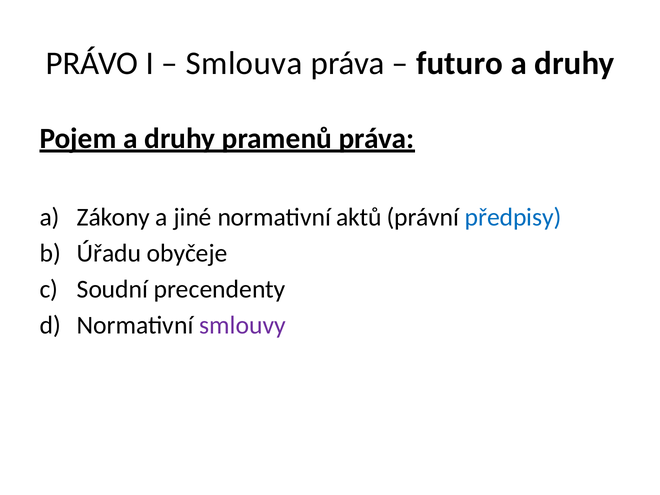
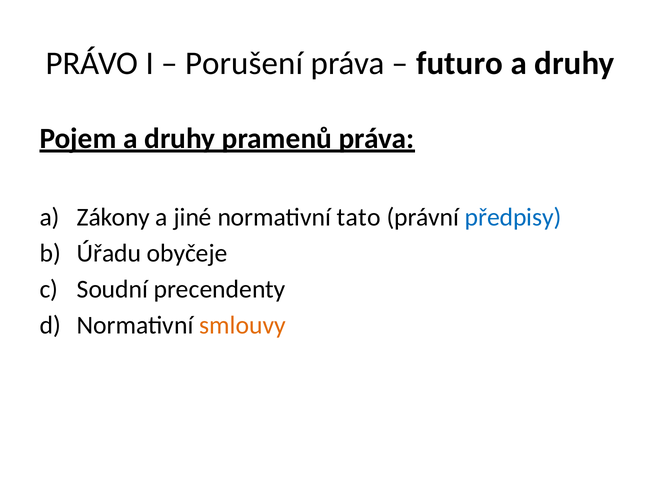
Smlouva: Smlouva -> Porušení (244, 63)
aktů: aktů -> tato (359, 217)
smlouvy colour: purple -> orange (243, 325)
